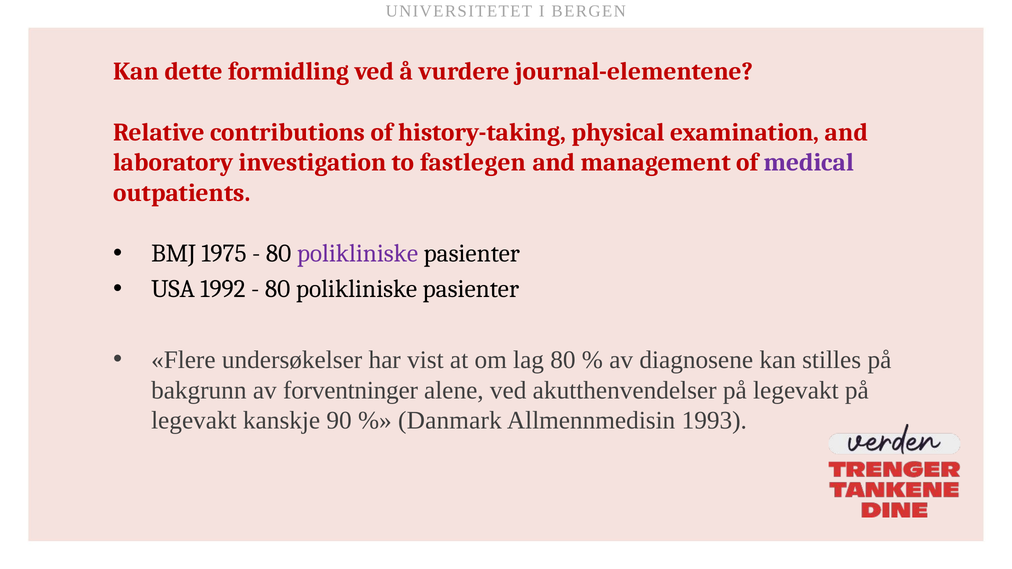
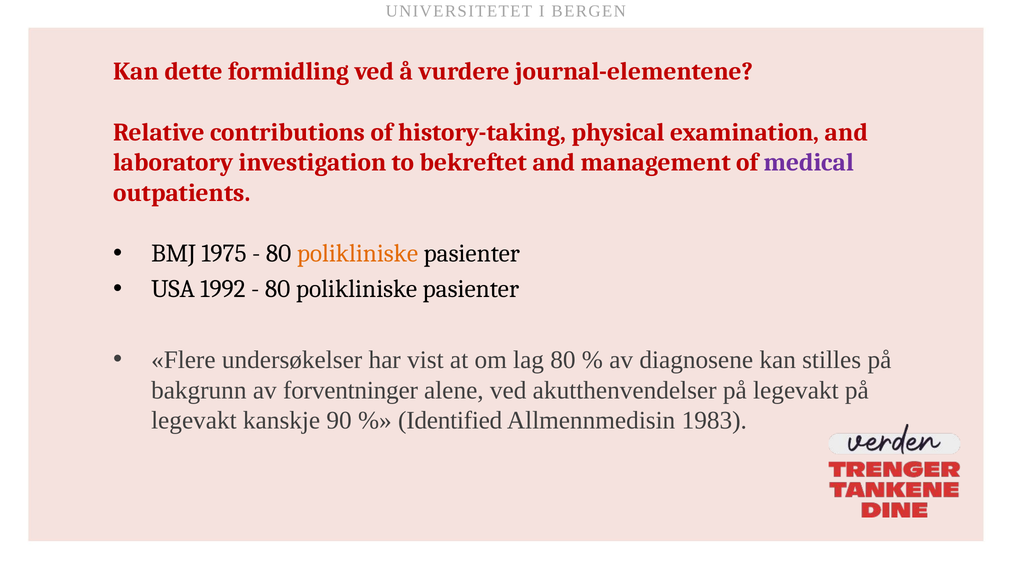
fastlegen: fastlegen -> bekreftet (473, 163)
polikliniske colour: purple -> orange (357, 254)
Danmark: Danmark -> Identified (450, 421)
1993: 1993 -> 1983 (714, 421)
